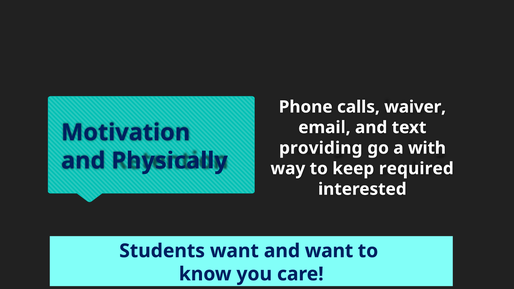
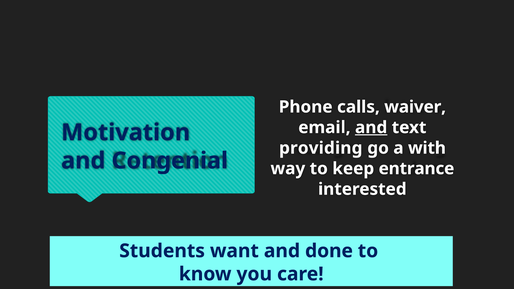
and underline: none -> present (371, 128)
Physically: Physically -> Congenial (170, 161)
required: required -> entrance (416, 169)
and want: want -> done (329, 251)
